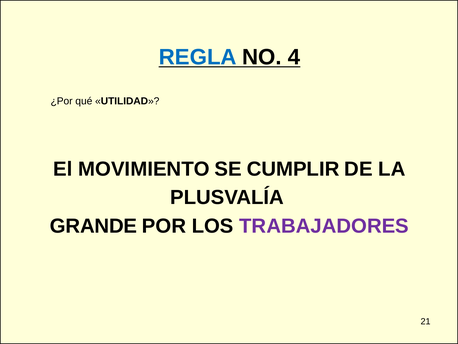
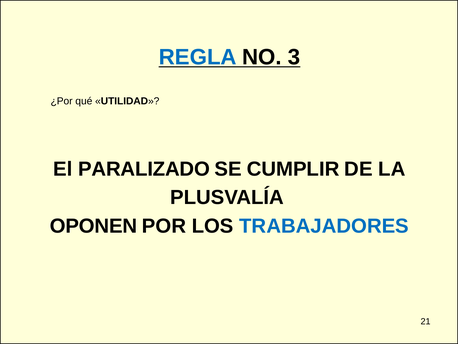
4: 4 -> 3 (294, 57)
MOVIMIENTO: MOVIMIENTO -> PARALIZADO (144, 169)
GRANDE: GRANDE -> OPONEN (94, 226)
TRABAJADORES colour: purple -> blue (324, 226)
